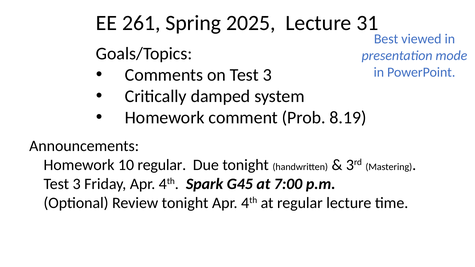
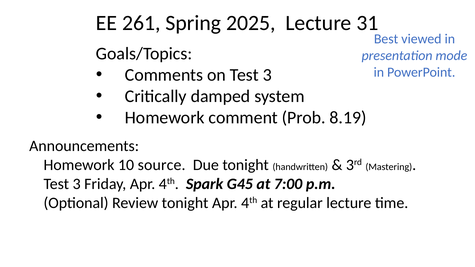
10 regular: regular -> source (162, 165)
